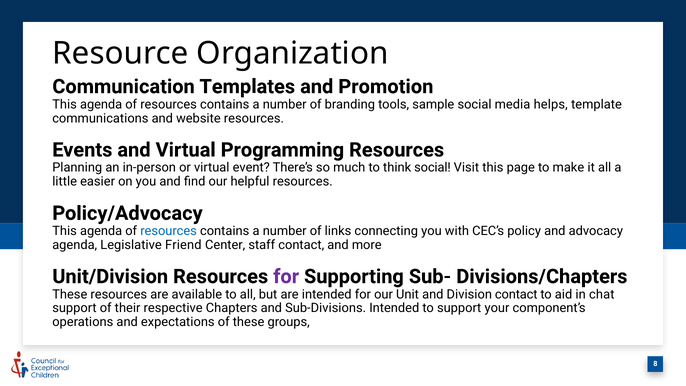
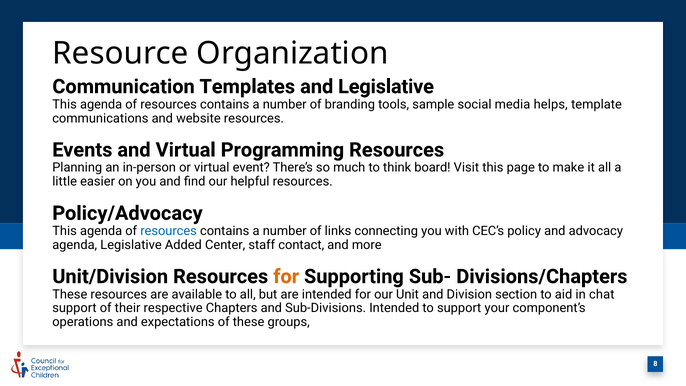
and Promotion: Promotion -> Legislative (386, 87)
think social: social -> board (432, 168)
Friend: Friend -> Added (183, 245)
for colour: purple -> orange (286, 276)
Division contact: contact -> section (516, 294)
